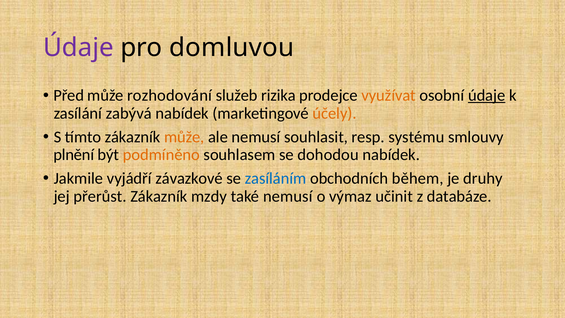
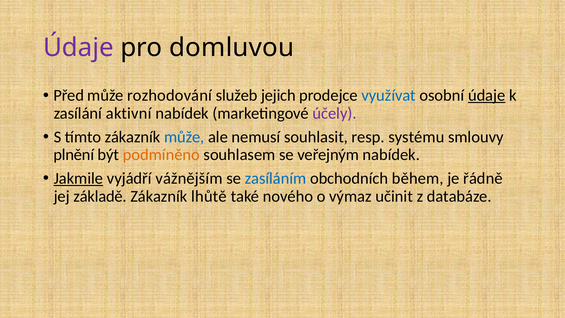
rizika: rizika -> jejich (278, 95)
využívat colour: orange -> blue (389, 95)
zabývá: zabývá -> aktivní (129, 113)
účely colour: orange -> purple (335, 113)
může colour: orange -> blue (184, 137)
dohodou: dohodou -> veřejným (328, 155)
Jakmile underline: none -> present (78, 178)
závazkové: závazkové -> vážnějším (189, 178)
druhy: druhy -> řádně (483, 178)
přerůst: přerůst -> základě (100, 196)
mzdy: mzdy -> lhůtě (209, 196)
také nemusí: nemusí -> nového (288, 196)
